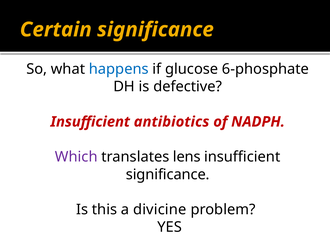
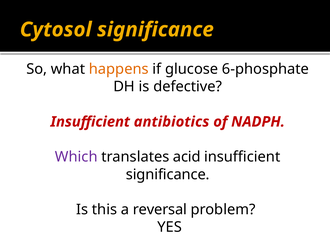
Certain: Certain -> Cytosol (56, 30)
happens colour: blue -> orange (119, 69)
lens: lens -> acid (187, 157)
divicine: divicine -> reversal (160, 210)
